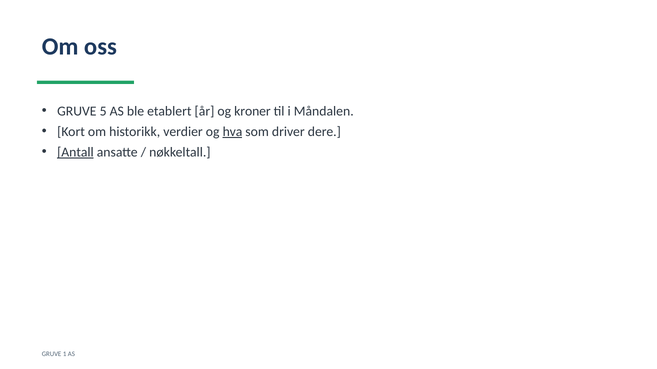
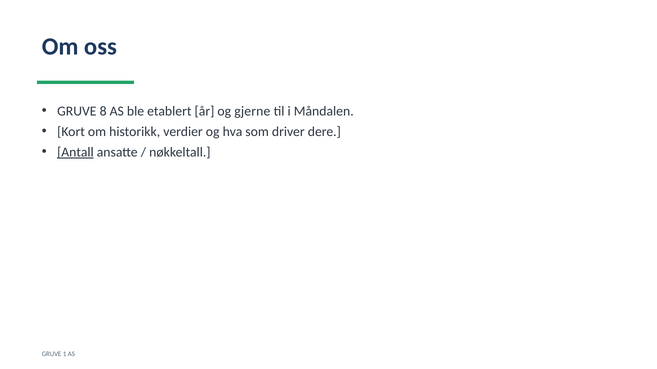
5: 5 -> 8 (103, 111)
kroner: kroner -> gjerne (252, 111)
hva underline: present -> none (232, 132)
